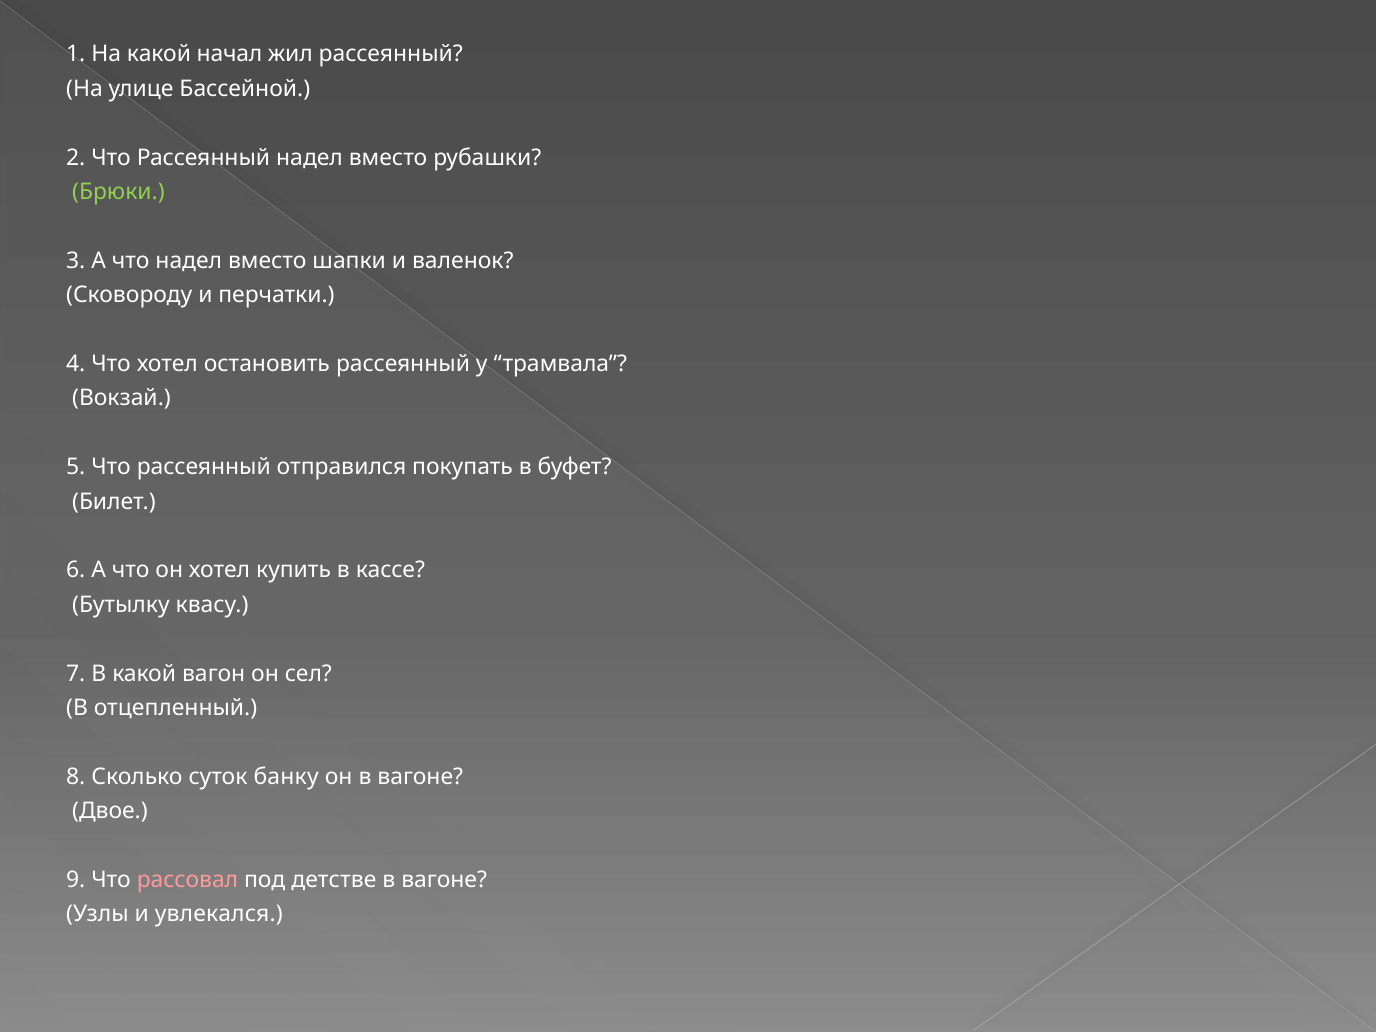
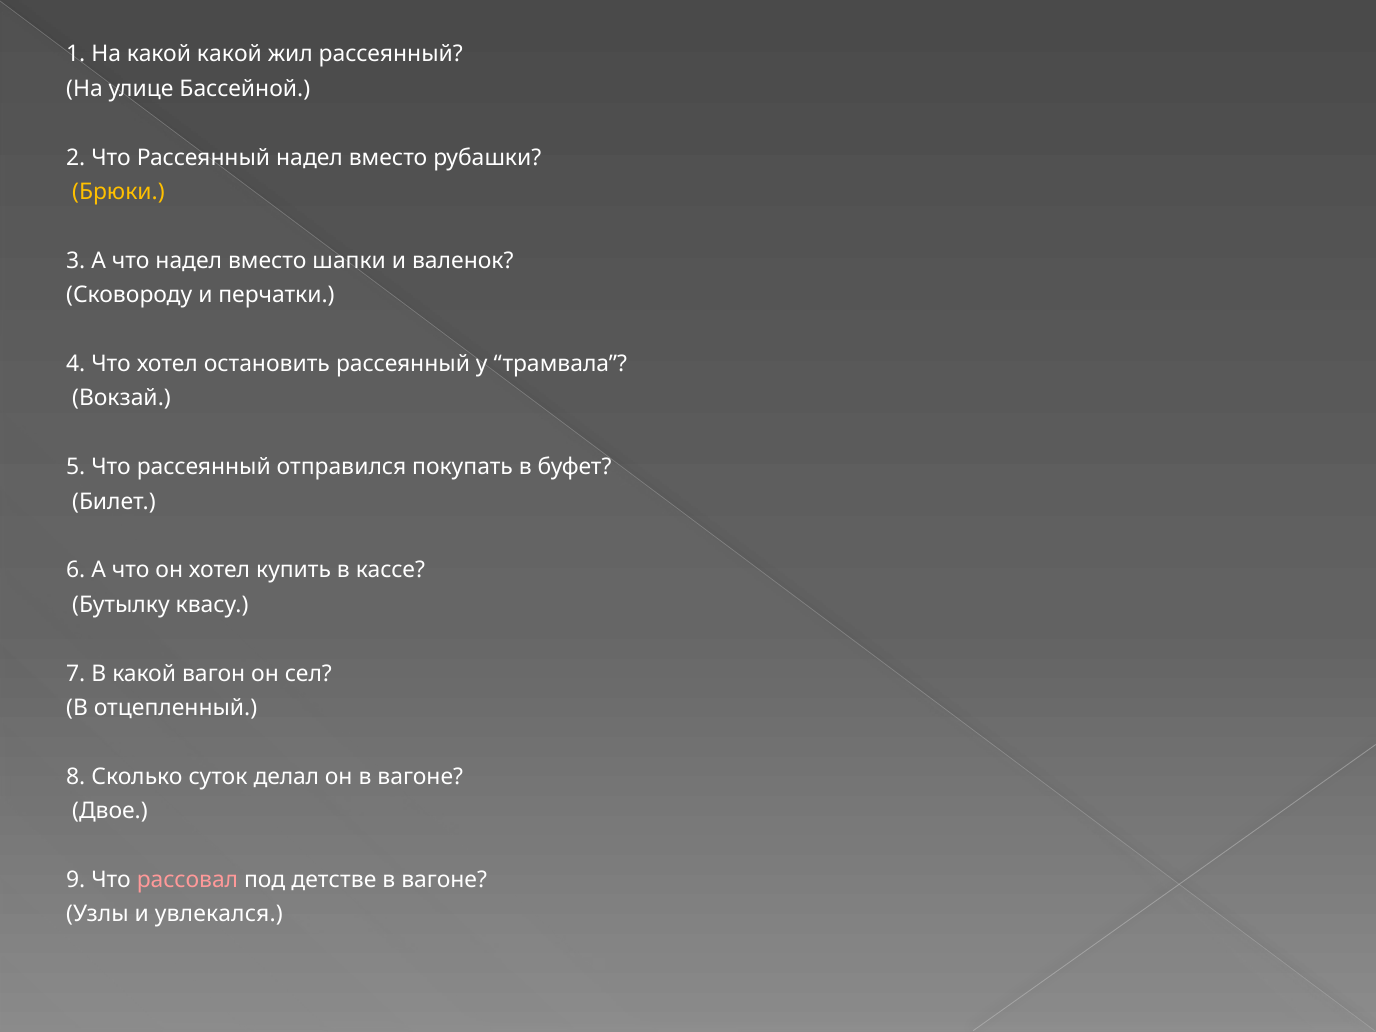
какой начал: начал -> какой (229, 54)
Брюки colour: light green -> yellow (118, 192)
банку: банку -> делал (286, 777)
